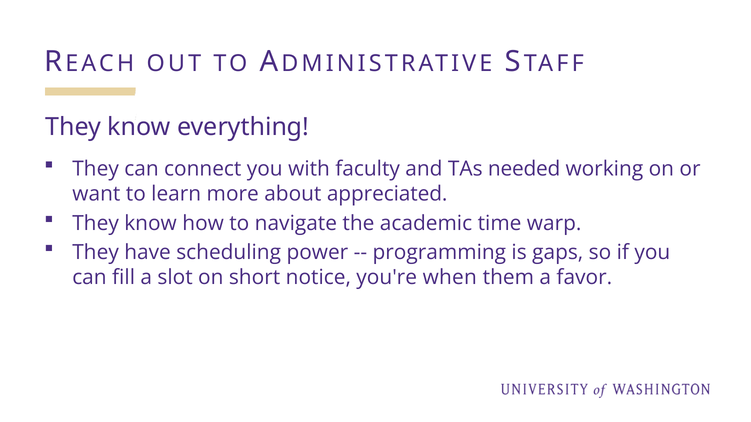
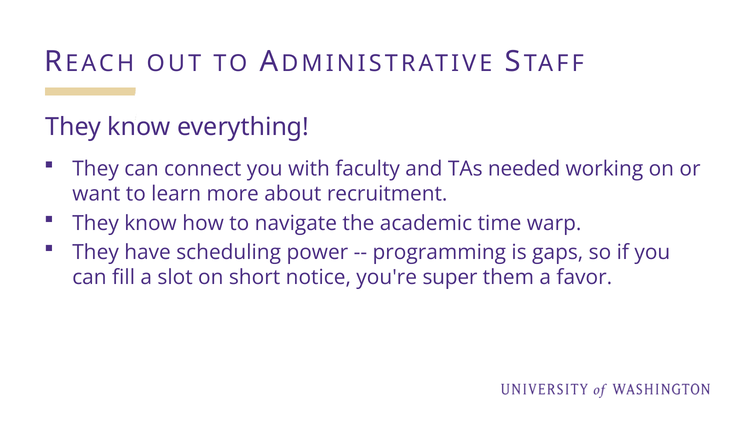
appreciated: appreciated -> recruitment (387, 194)
when: when -> super (450, 278)
